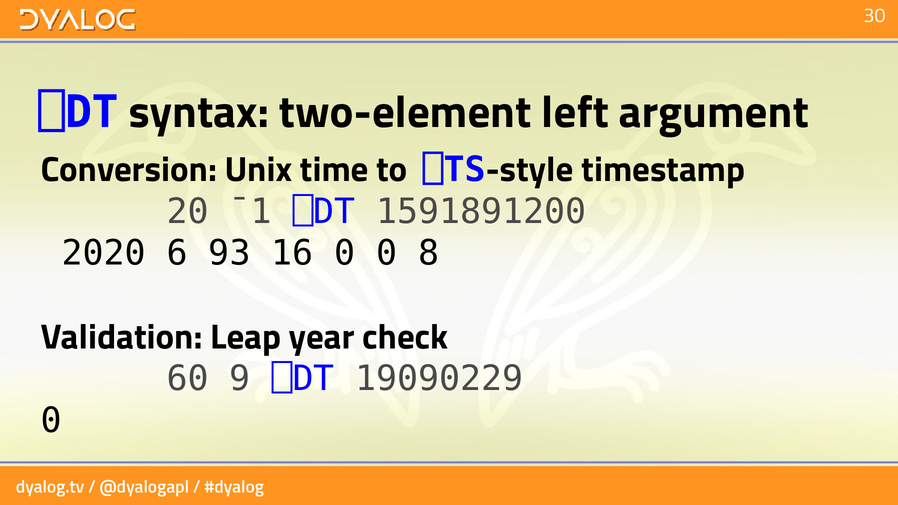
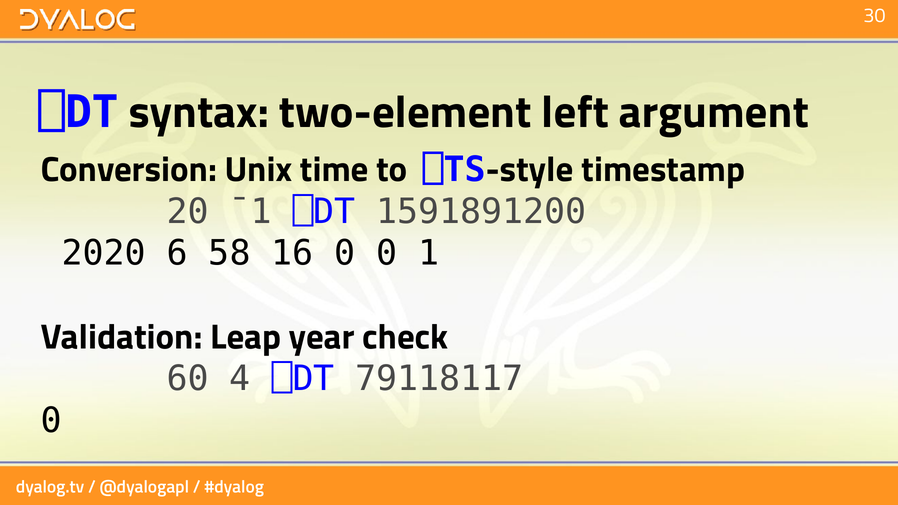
93: 93 -> 58 (230, 254)
8: 8 -> 1 (429, 254)
9: 9 -> 4 (240, 379)
19090229: 19090229 -> 79118117 (439, 379)
